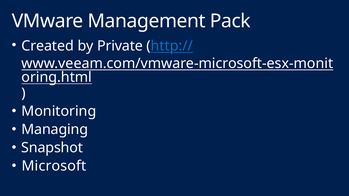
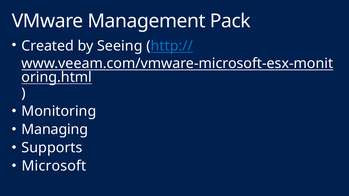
Private: Private -> Seeing (120, 46)
Snapshot: Snapshot -> Supports (52, 148)
